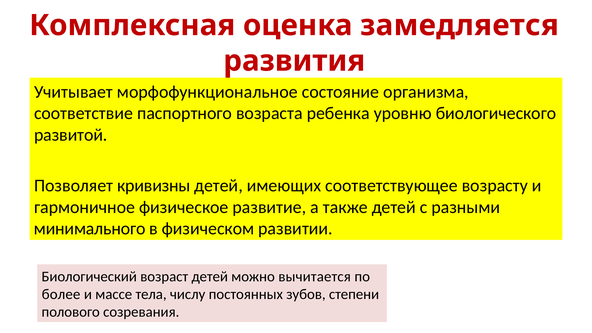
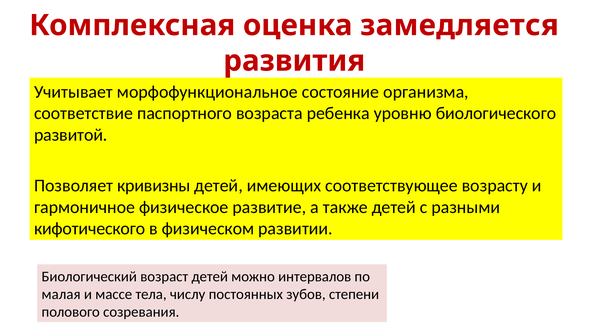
минимального: минимального -> кифотического (90, 229)
вычитается: вычитается -> интервалов (315, 277)
более: более -> малая (61, 294)
